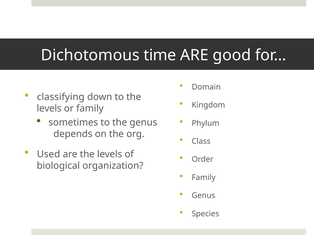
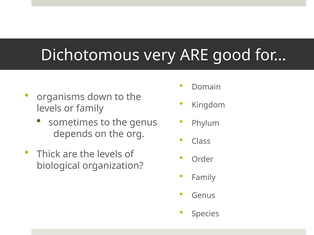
time: time -> very (160, 55)
classifying: classifying -> organisms (61, 97)
Used: Used -> Thick (49, 154)
